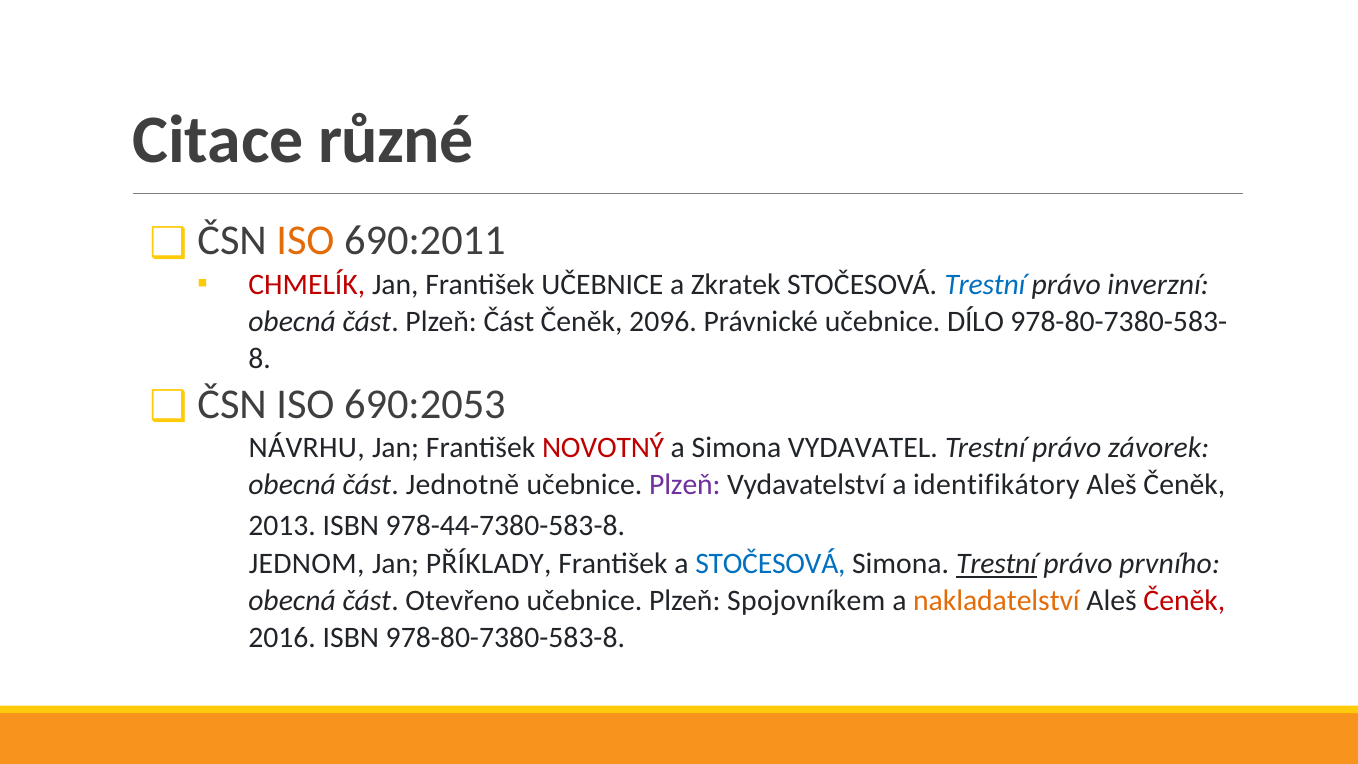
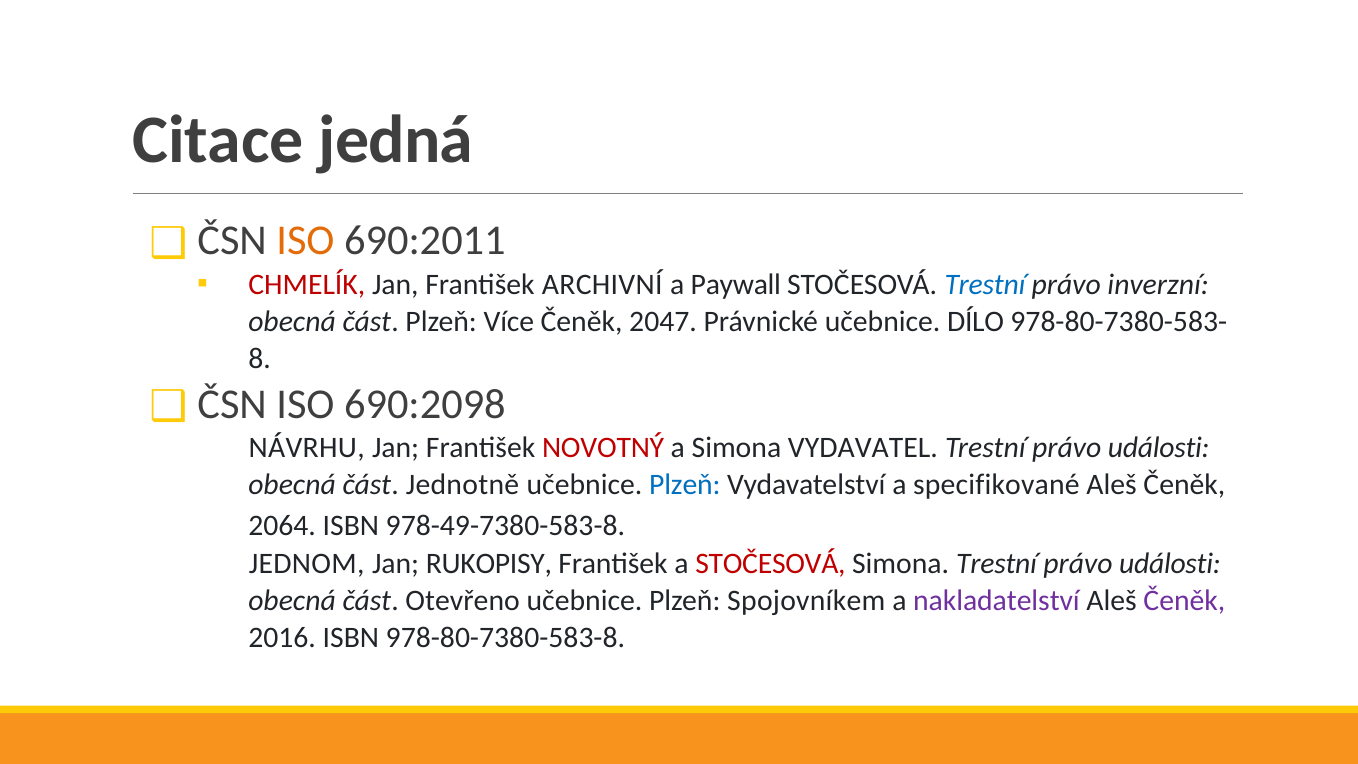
různé: různé -> jedná (396, 140)
František UČEBNICE: UČEBNICE -> ARCHIVNÍ (602, 285)
Zkratek: Zkratek -> Paywall (736, 285)
Plzeň Část: Část -> Více (509, 321)
2096: 2096 -> 2047 (663, 321)
690:2053: 690:2053 -> 690:2098 (425, 404)
závorek: závorek -> události (1159, 448)
Plzeň colour: purple -> blue (685, 485)
identifikátory: identifikátory -> specifikované (996, 485)
2013: 2013 -> 2064 (282, 526)
978-44-7380-583-8: 978-44-7380-583-8 -> 978-49-7380-583-8 (505, 526)
PŘÍKLADY: PŘÍKLADY -> RUKOPISY (489, 564)
STOČESOVÁ colour: blue -> red (770, 564)
Trestní underline: present -> none (997, 564)
prvního: prvního -> události (1170, 564)
nakladatelství colour: orange -> purple (996, 601)
Čeněk colour: red -> purple (1184, 601)
